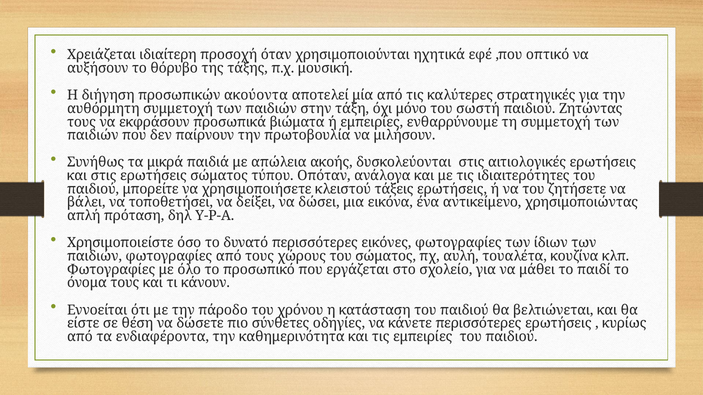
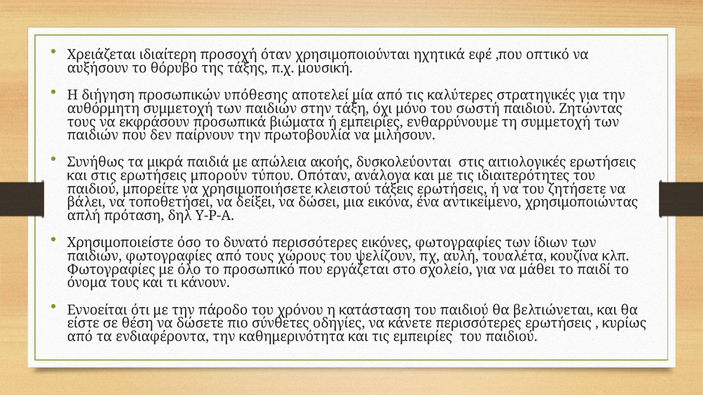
ακούοντα: ακούοντα -> υπόθεσης (256, 95)
ερωτήσεις σώματος: σώματος -> μπορούν (219, 176)
του σώματος: σώματος -> ψελίζουν (386, 256)
